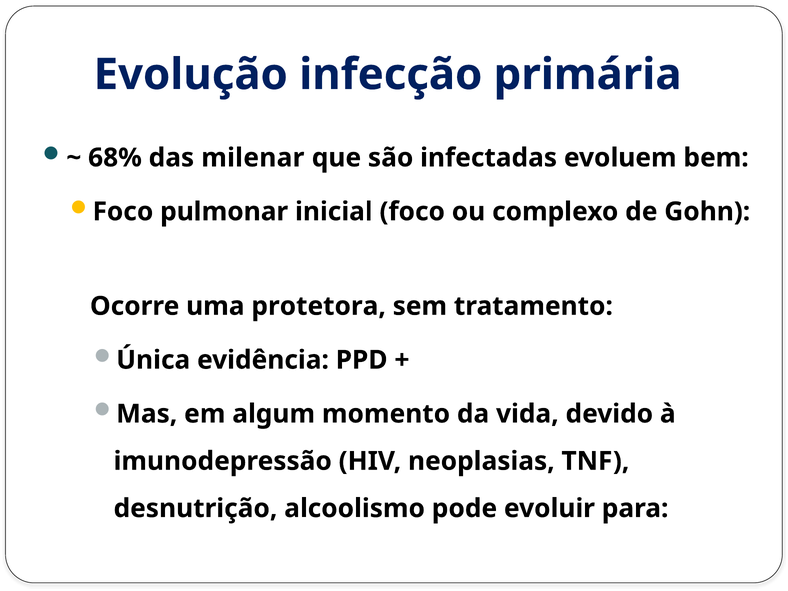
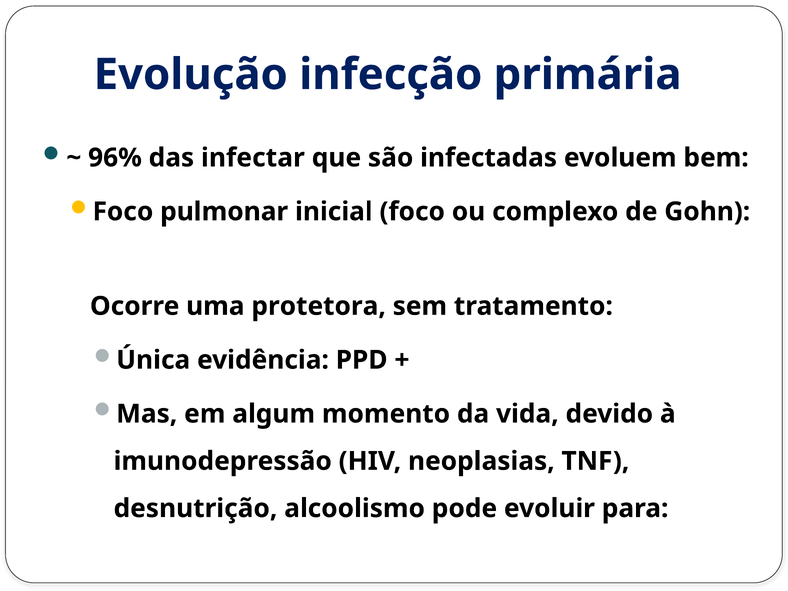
68%: 68% -> 96% (115, 158)
milenar: milenar -> infectar (253, 158)
